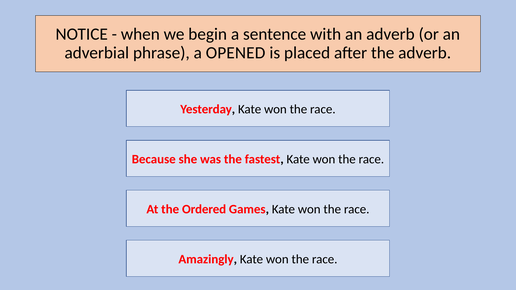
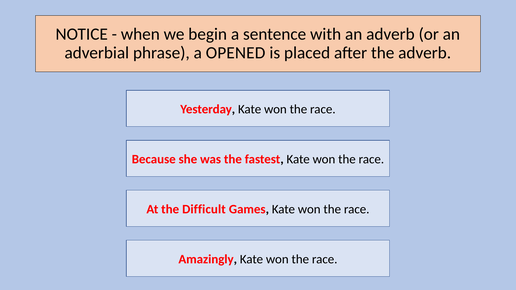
Ordered: Ordered -> Difficult (204, 209)
